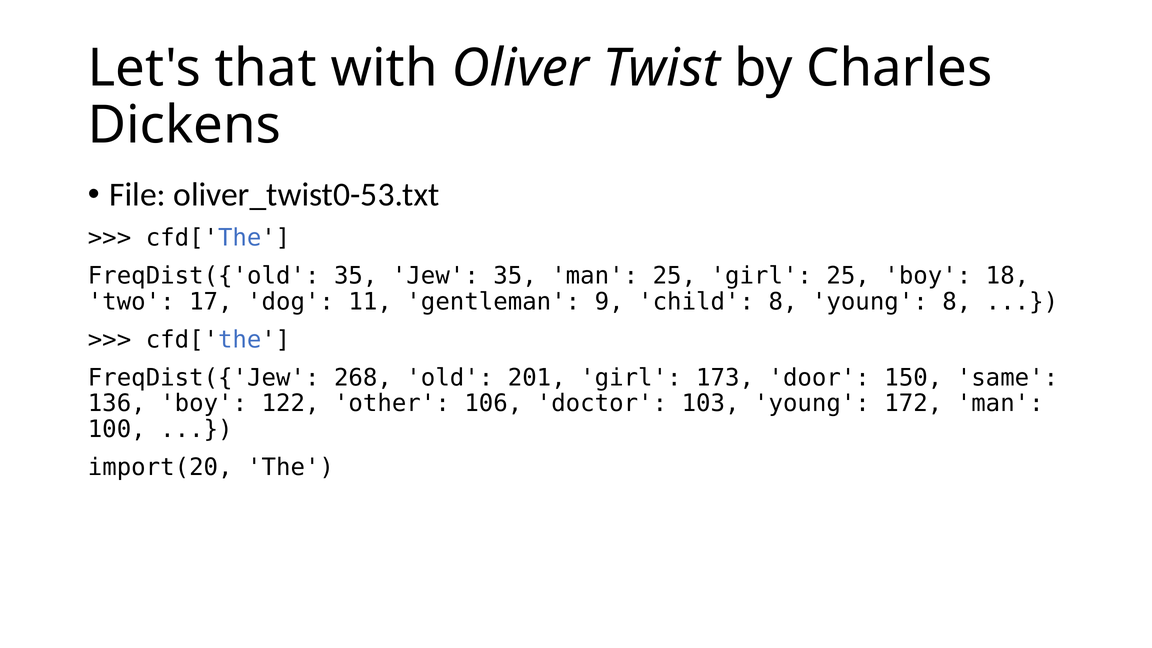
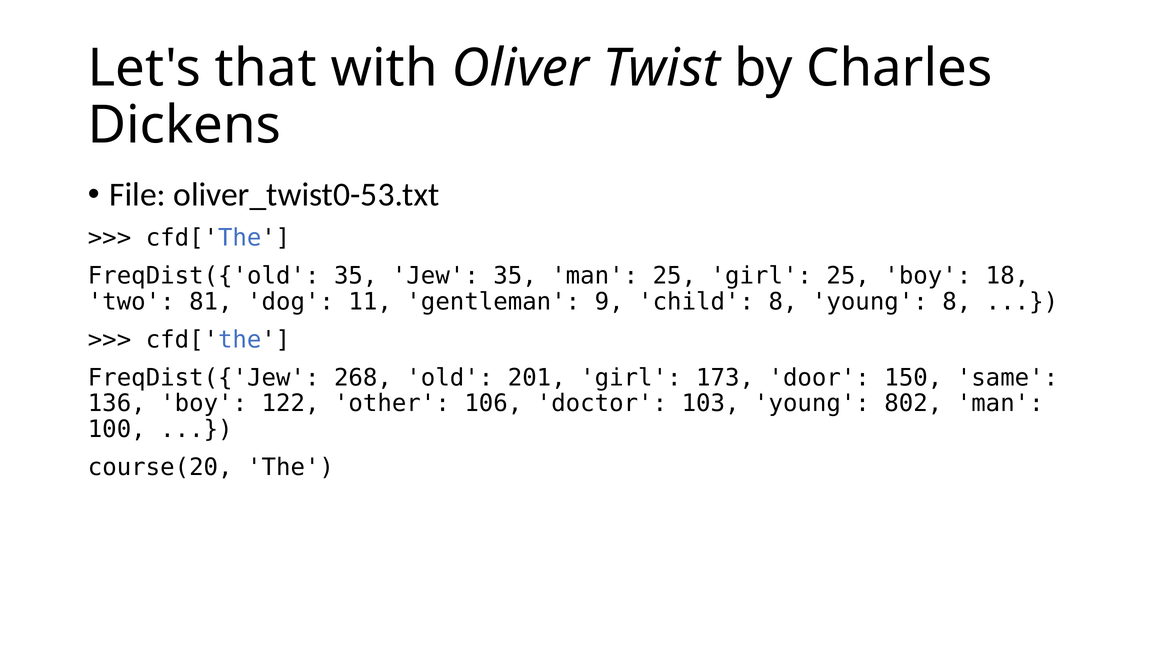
17: 17 -> 81 (211, 302)
172: 172 -> 802 (913, 404)
import(20: import(20 -> course(20 (160, 467)
